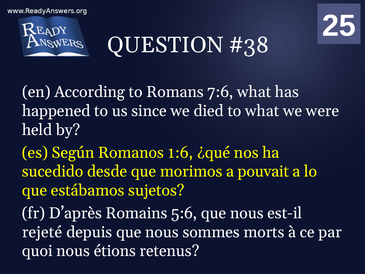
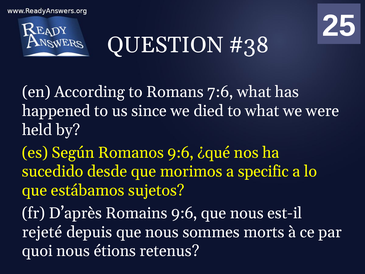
Romanos 1:6: 1:6 -> 9:6 (181, 153)
pouvait: pouvait -> specific (263, 171)
Romains 5:6: 5:6 -> 9:6 (184, 213)
